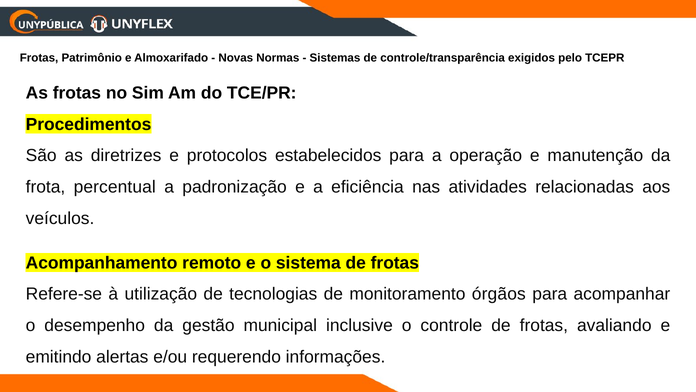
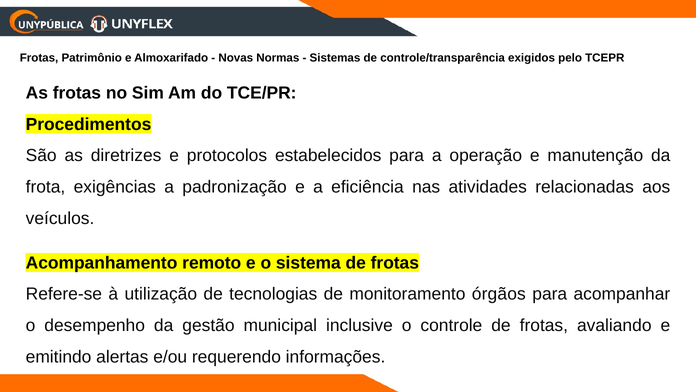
percentual: percentual -> exigências (115, 187)
